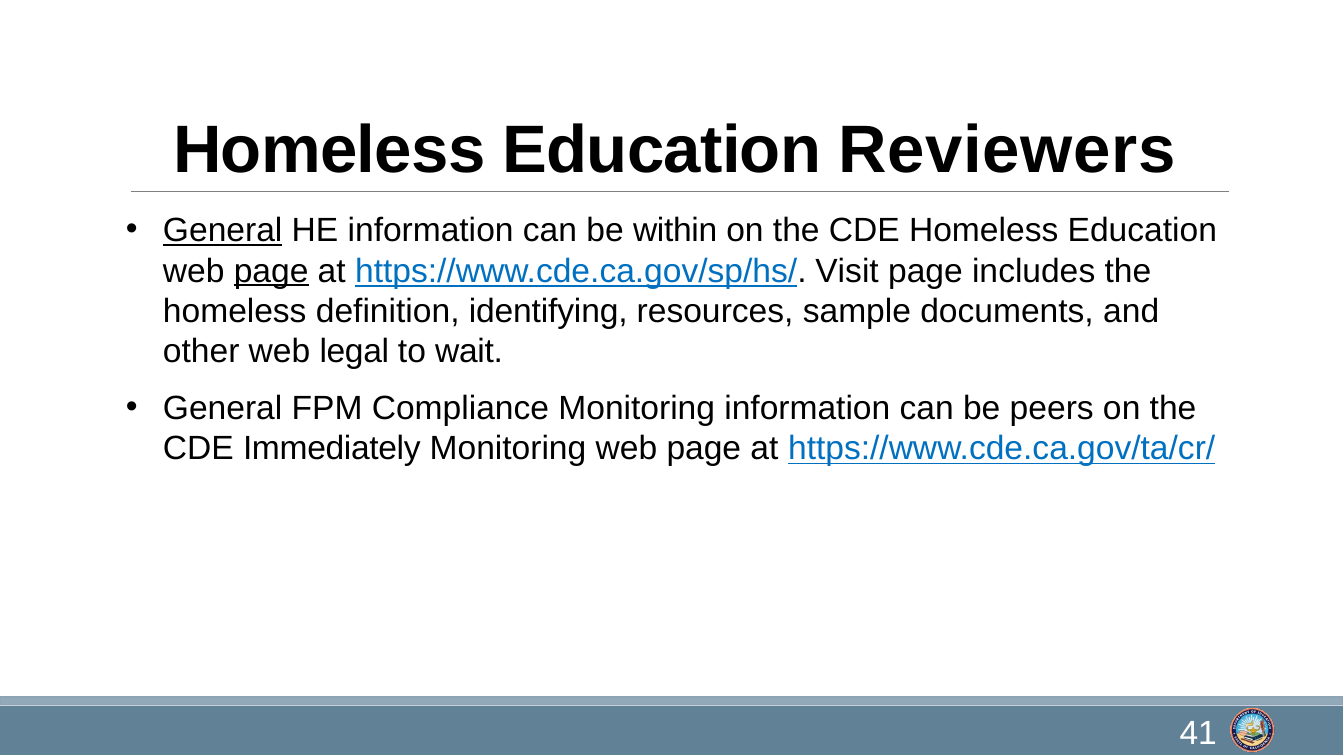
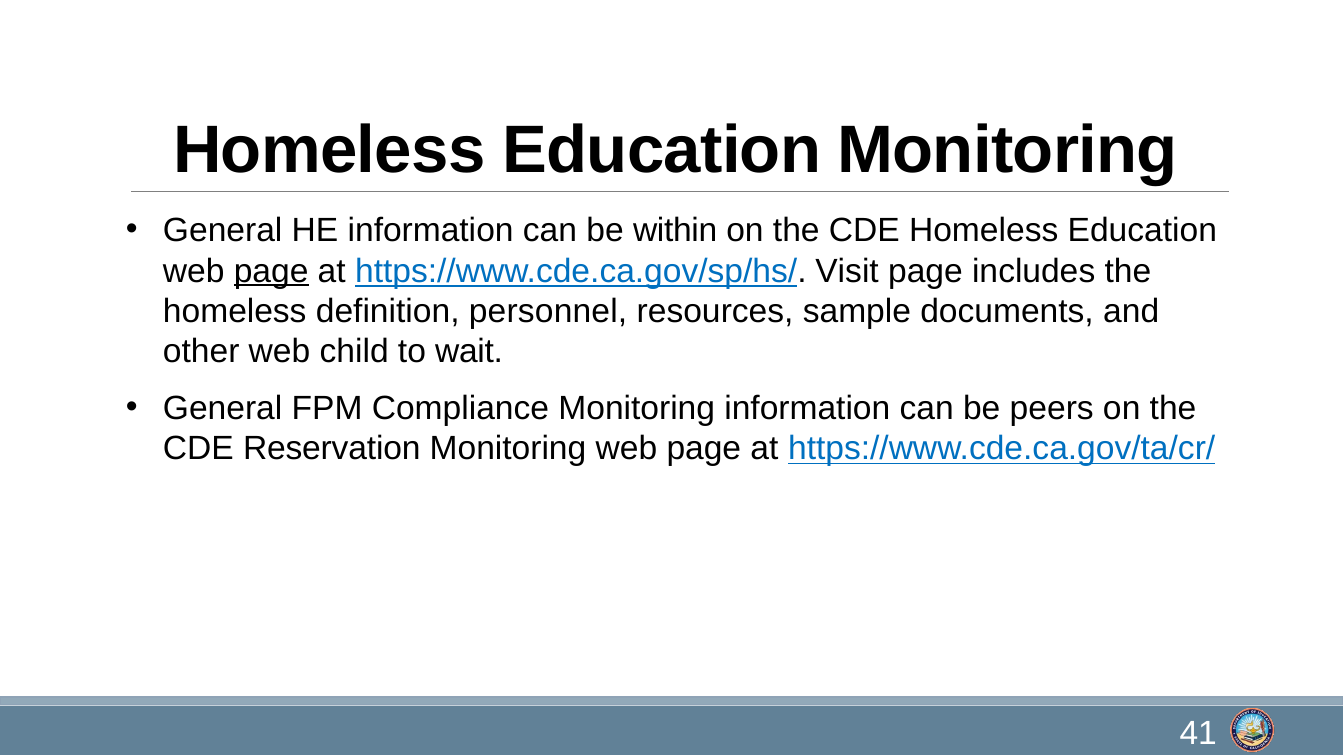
Education Reviewers: Reviewers -> Monitoring (1008, 150)
General underline: present -> none (223, 231)
identifying: identifying -> personnel (548, 311)
legal: legal -> child (354, 352)
Immediately: Immediately -> Reservation (332, 449)
